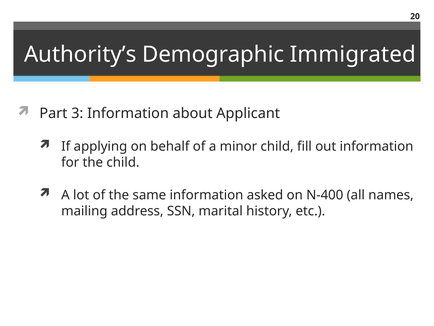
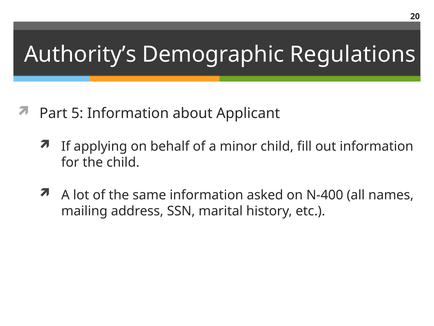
Immigrated: Immigrated -> Regulations (353, 54)
3: 3 -> 5 (77, 113)
